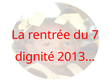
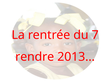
dignité: dignité -> rendre (35, 57)
